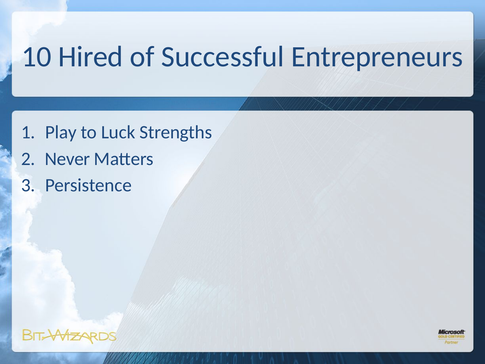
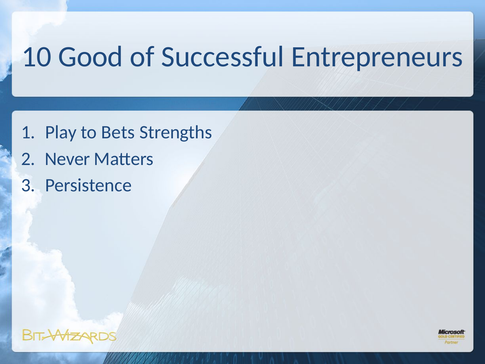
Hired: Hired -> Good (91, 57)
Luck: Luck -> Bets (118, 132)
